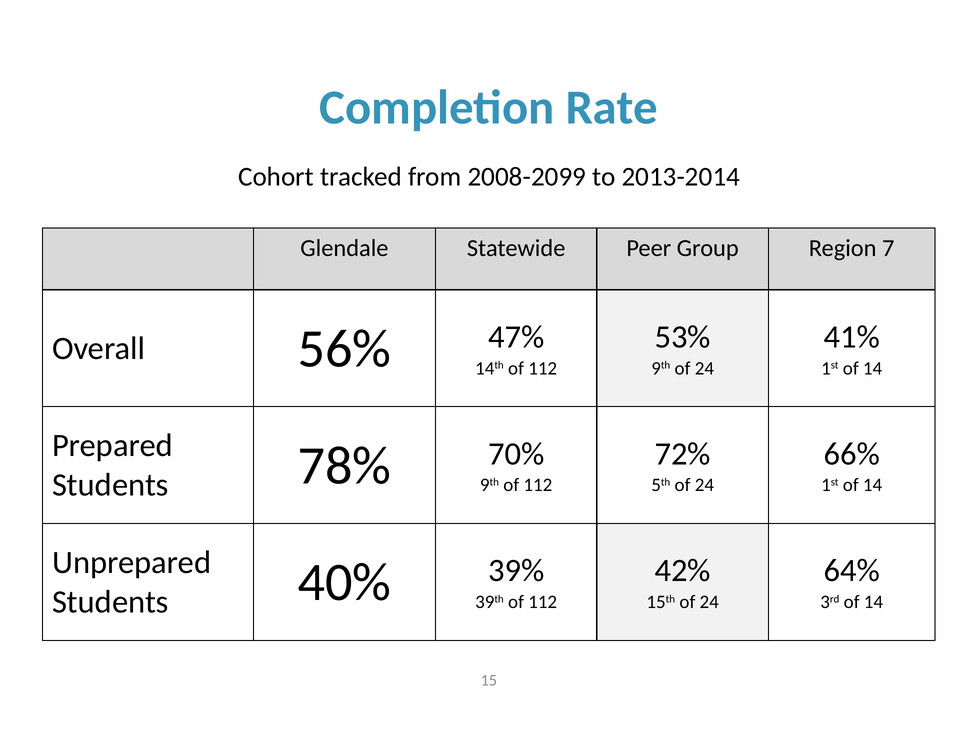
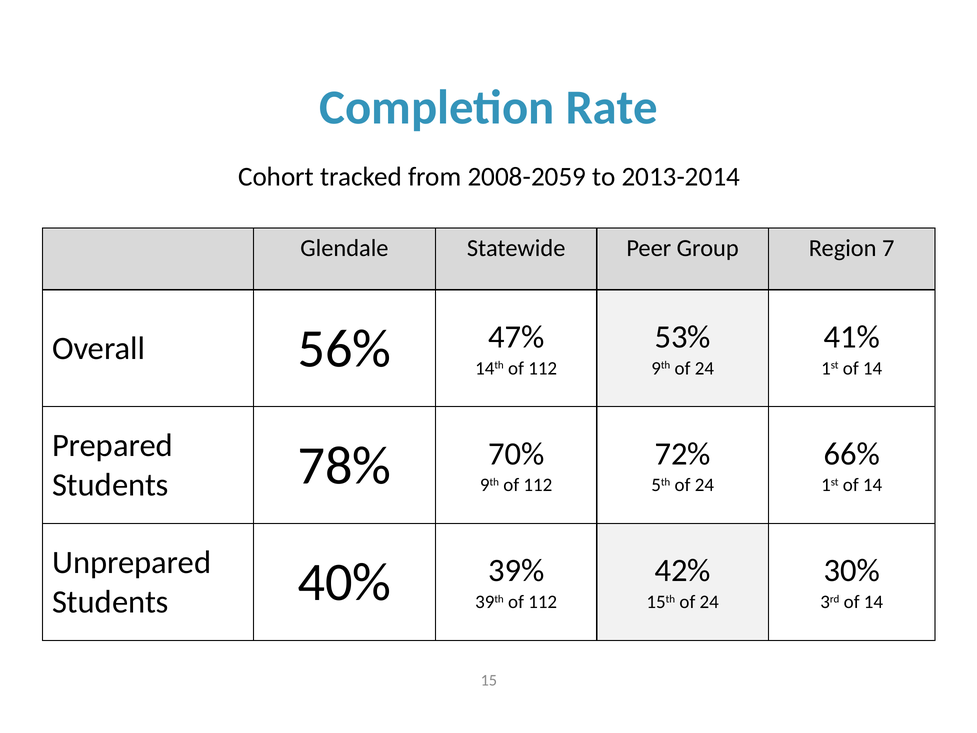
2008-2099: 2008-2099 -> 2008-2059 (527, 177)
64%: 64% -> 30% (852, 570)
